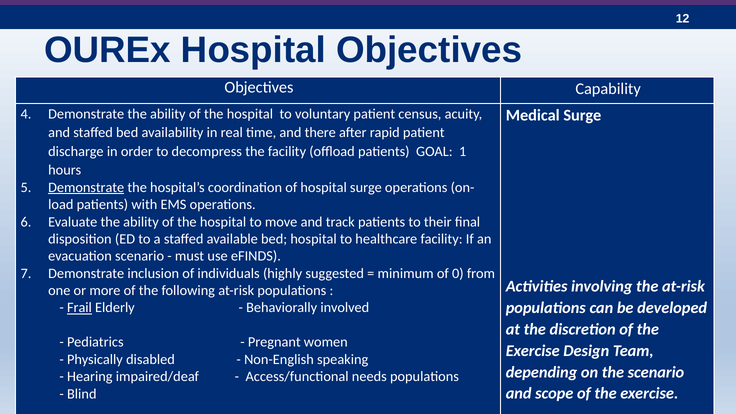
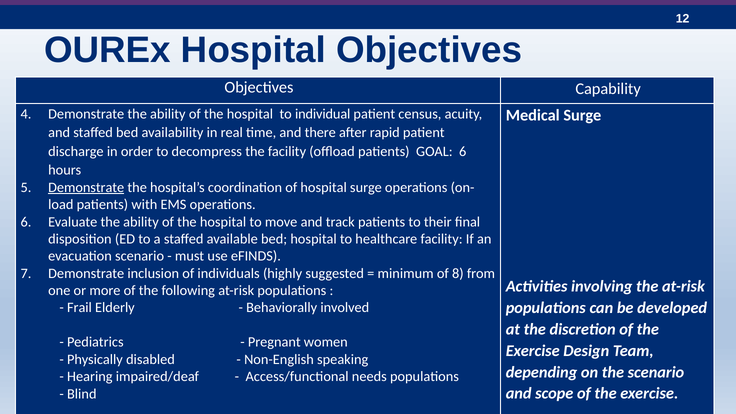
voluntary: voluntary -> individual (323, 114)
GOAL 1: 1 -> 6 (463, 151)
0: 0 -> 8 (458, 273)
Frail underline: present -> none (79, 308)
